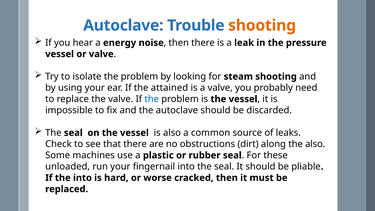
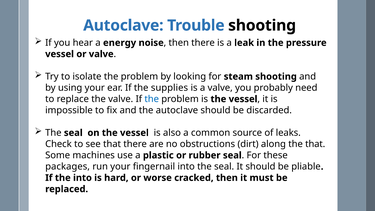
shooting colour: orange -> black (262, 25)
attained: attained -> supplies (169, 88)
the also: also -> that (315, 144)
unloaded: unloaded -> packages (68, 167)
